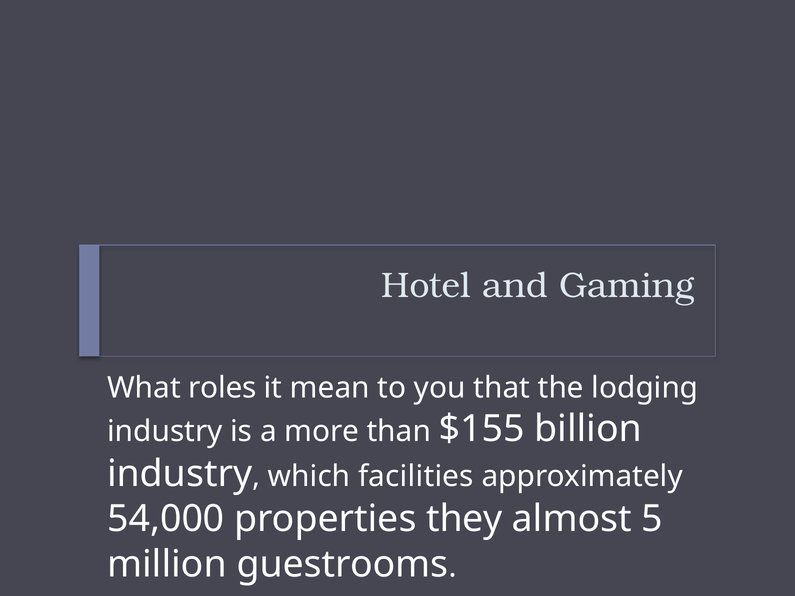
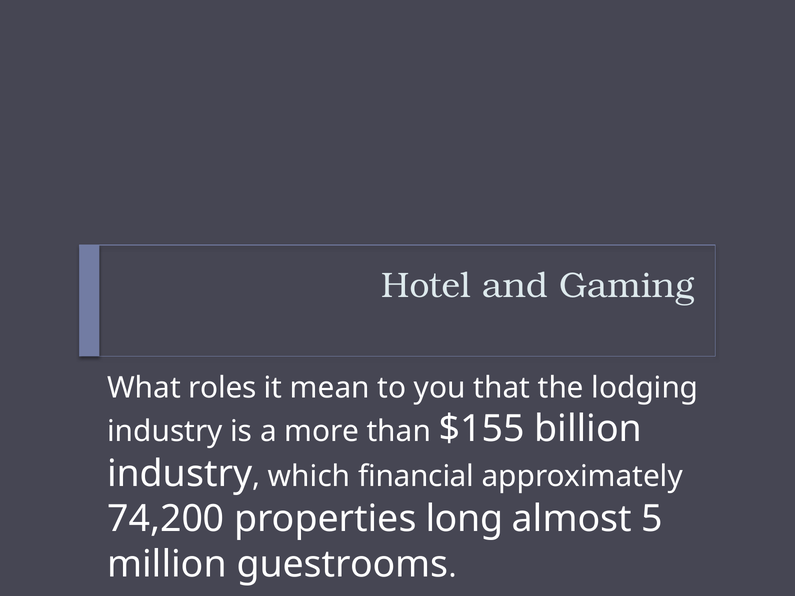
facilities: facilities -> financial (416, 477)
54,000: 54,000 -> 74,200 (166, 519)
they: they -> long (464, 519)
